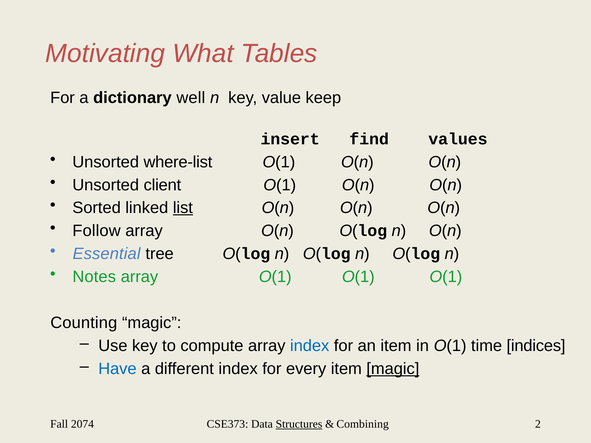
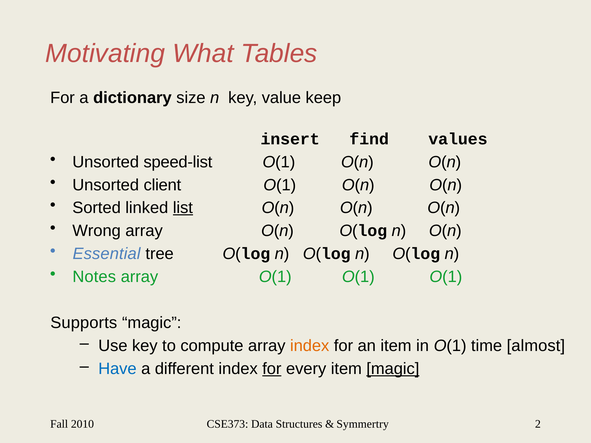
well: well -> size (191, 98)
where-list: where-list -> speed-list (178, 162)
Follow: Follow -> Wrong (97, 231)
Counting: Counting -> Supports (84, 323)
index colour: blue -> orange (310, 346)
indices: indices -> almost (536, 346)
for underline: none -> present (272, 369)
2074: 2074 -> 2010 (82, 424)
Structures underline: present -> none (299, 424)
Combining: Combining -> Symmertry (363, 424)
